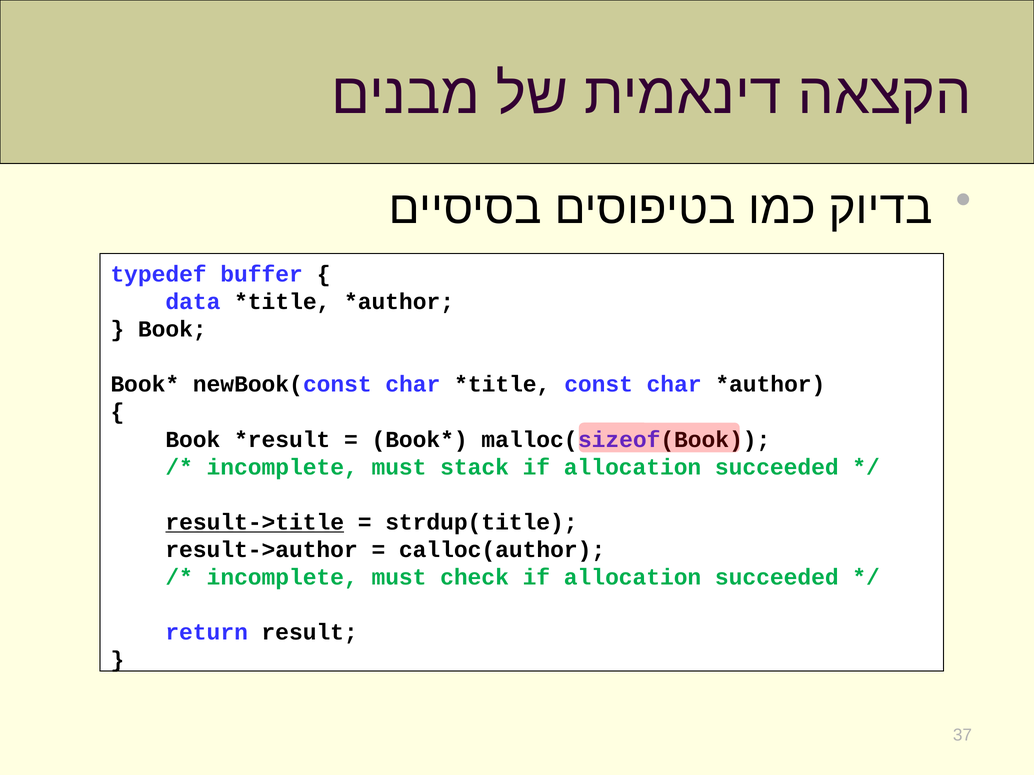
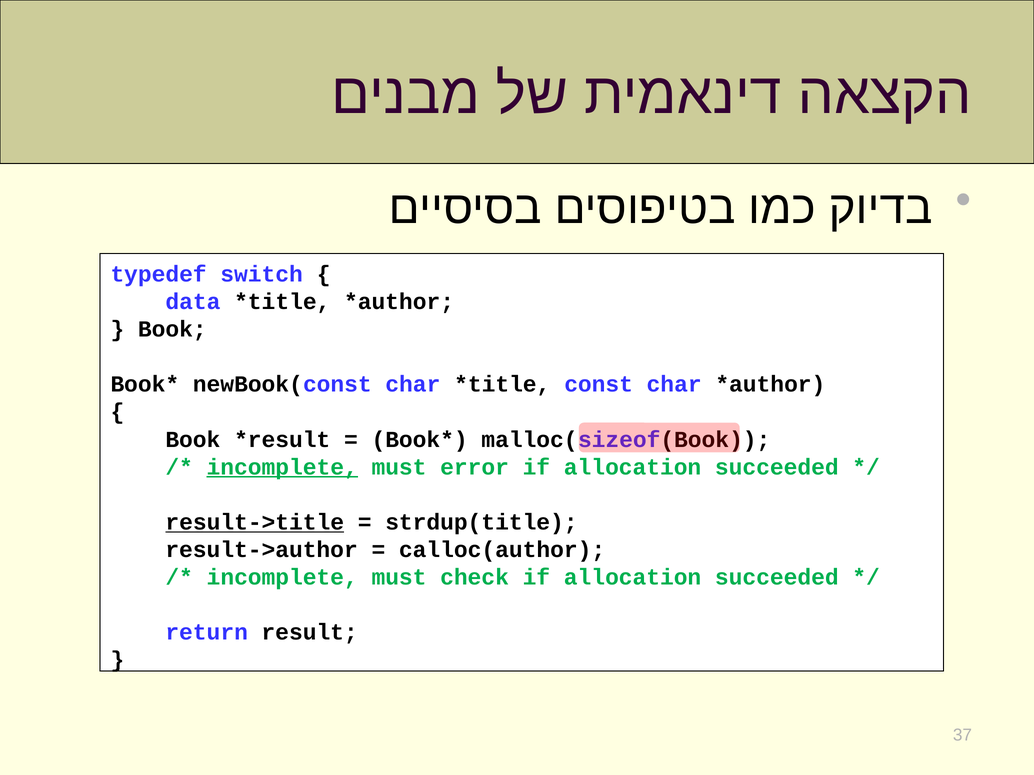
buffer: buffer -> switch (262, 274)
incomplete underline: none -> present (282, 467)
stack: stack -> error (475, 467)
